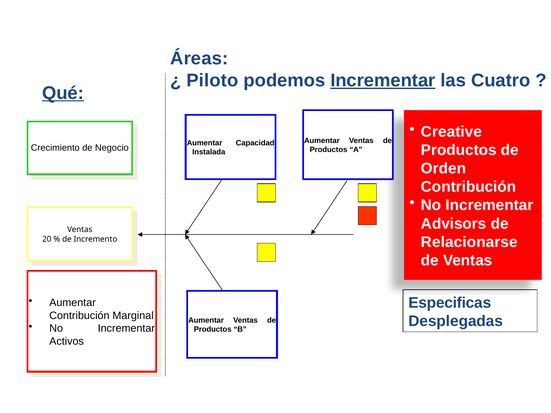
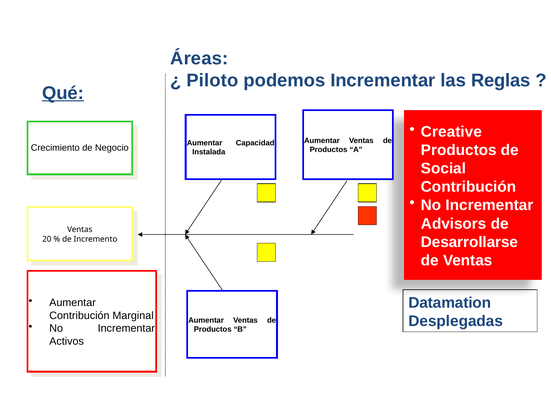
Incrementar underline: present -> none (383, 80)
Cuatro: Cuatro -> Reglas (501, 80)
Orden: Orden -> Social (443, 169)
Relacionarse: Relacionarse -> Desarrollarse (469, 242)
Especificas: Especificas -> Datamation (450, 303)
